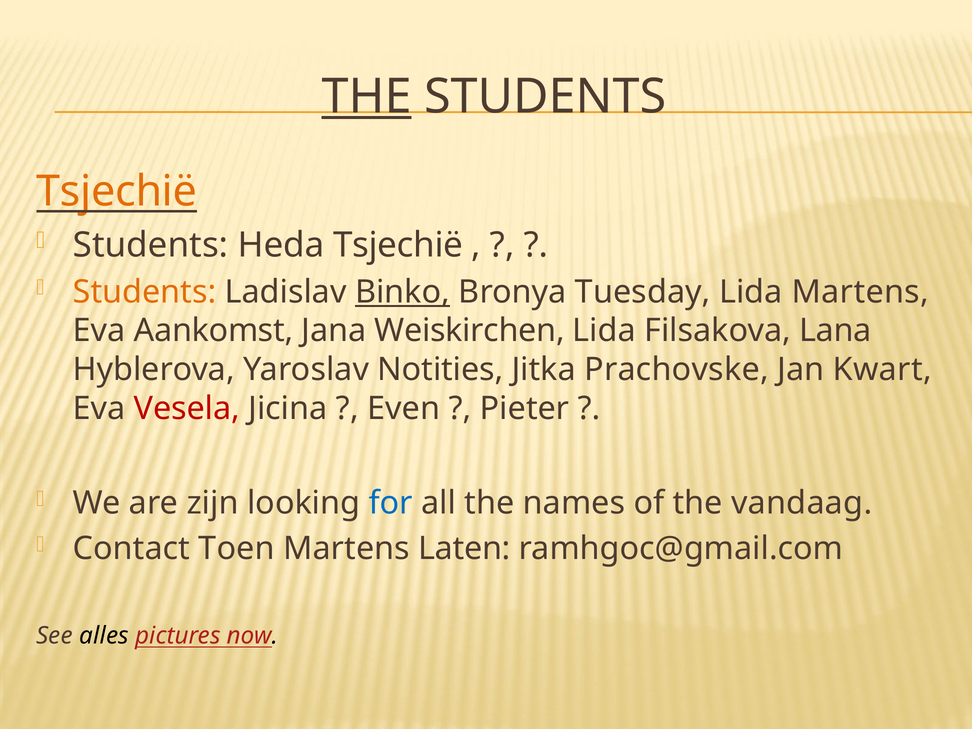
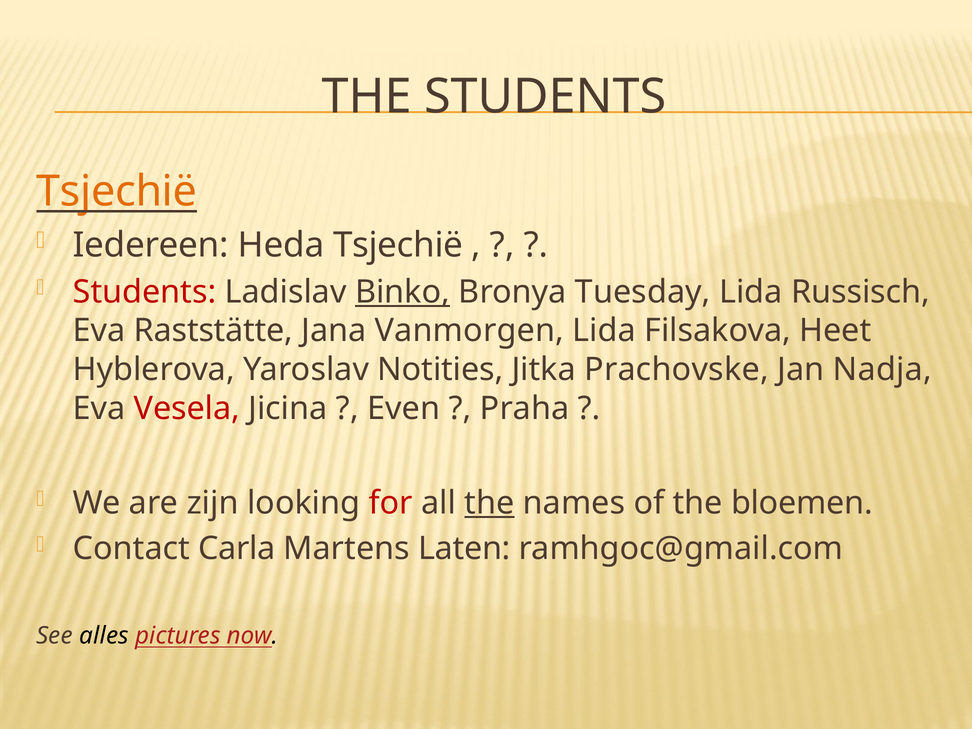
THE underline: present -> none (367, 97)
Students: Students -> Iedereen (151, 245)
Students colour: orange -> red (145, 292)
Lida Martens: Martens -> Russisch (860, 292)
Aankomst: Aankomst -> Raststätte (213, 331)
Weiskirchen: Weiskirchen -> Vanmorgen (469, 331)
Lana: Lana -> Heet (835, 331)
Kwart: Kwart -> Nadja (882, 370)
Pieter: Pieter -> Praha (525, 409)
for colour: blue -> red (391, 503)
the underline: none -> present (489, 503)
vandaag: vandaag -> bloemen (802, 503)
Toen: Toen -> Carla (237, 548)
